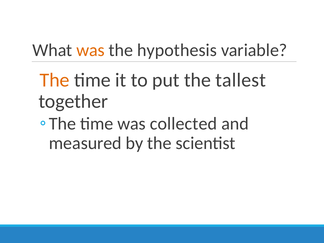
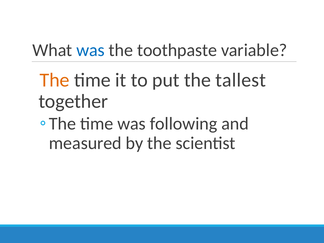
was colour: orange -> blue (90, 50)
hypothesis: hypothesis -> toothpaste (177, 50)
collected: collected -> following (184, 124)
